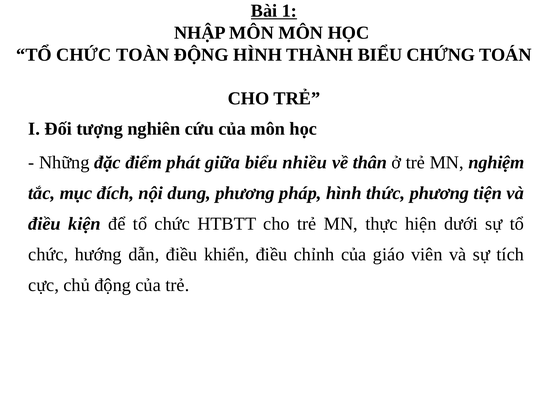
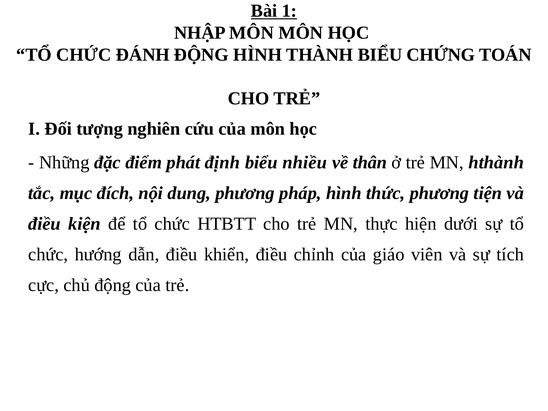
TOÀN: TOÀN -> ĐÁNH (143, 55)
giữa: giữa -> định (223, 162)
nghiệm: nghiệm -> hthành (496, 162)
